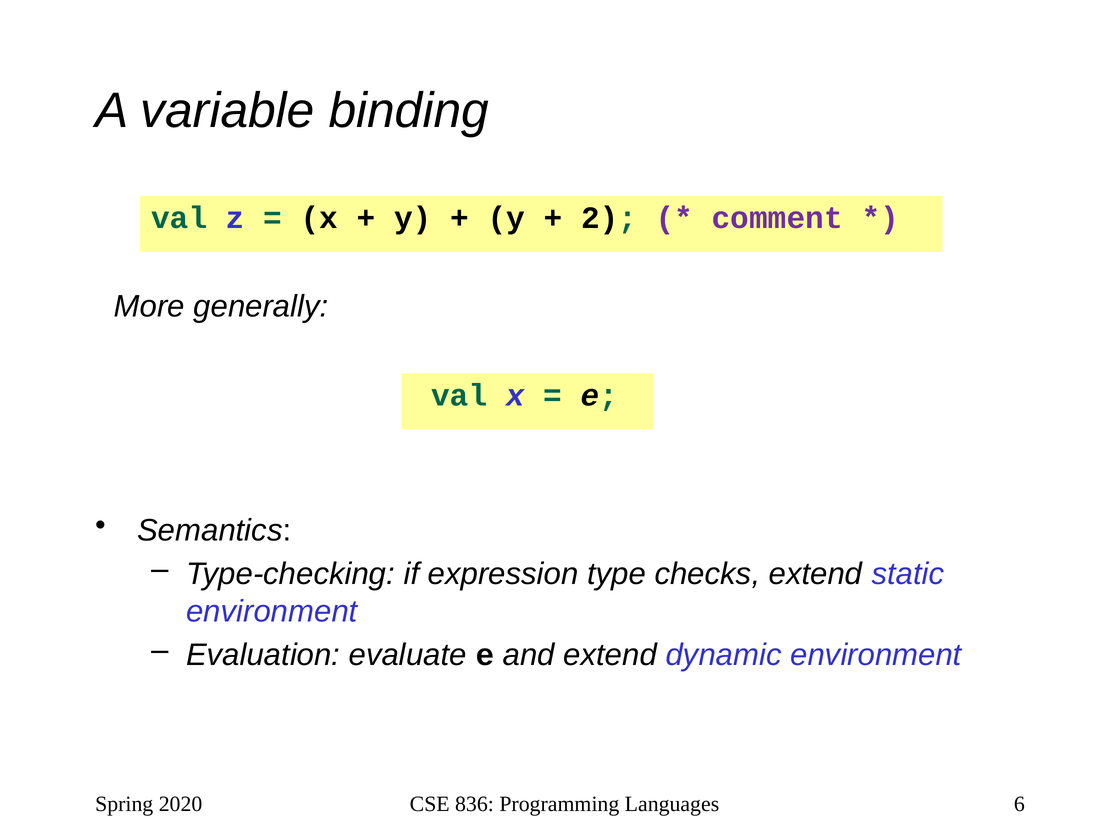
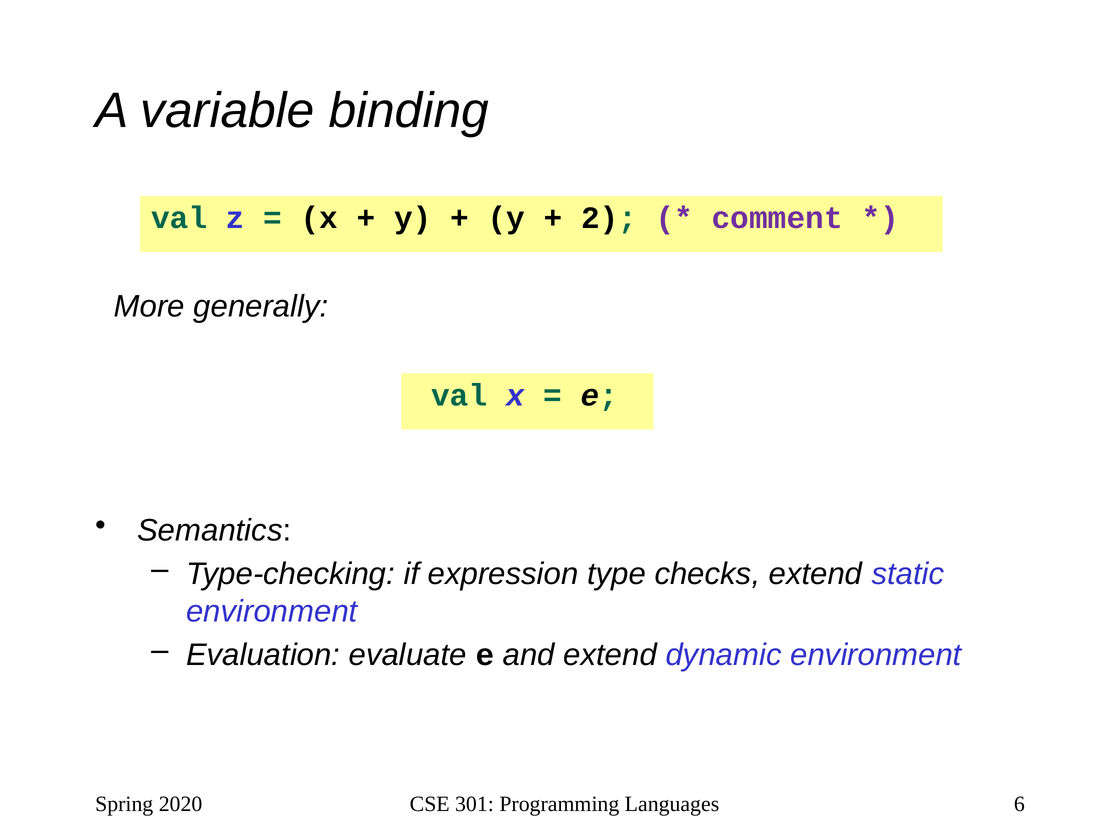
836: 836 -> 301 (474, 804)
